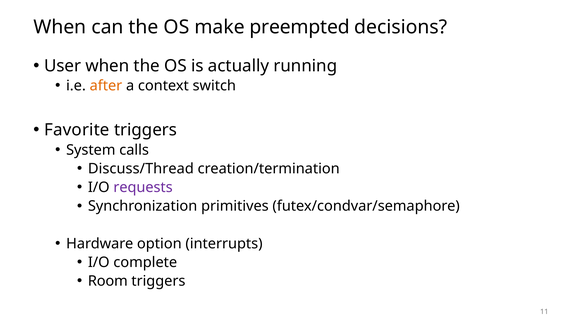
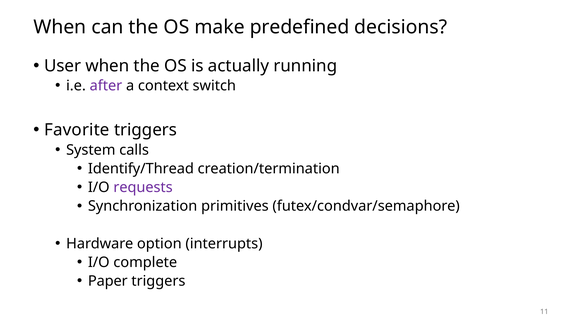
preempted: preempted -> predefined (300, 27)
after colour: orange -> purple (106, 86)
Discuss/Thread: Discuss/Thread -> Identify/Thread (141, 169)
Room: Room -> Paper (108, 281)
